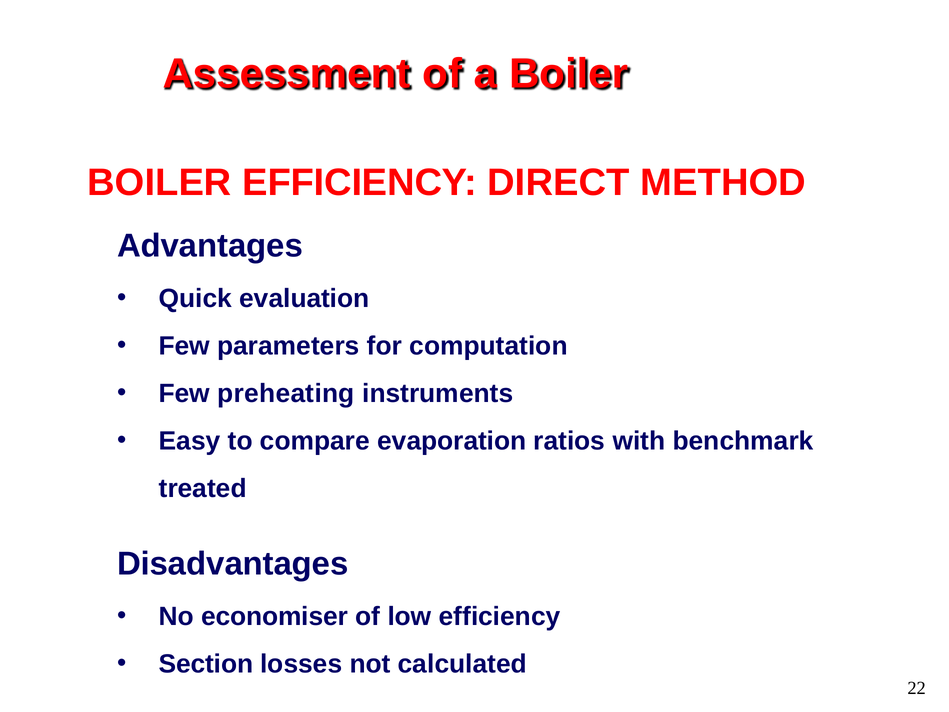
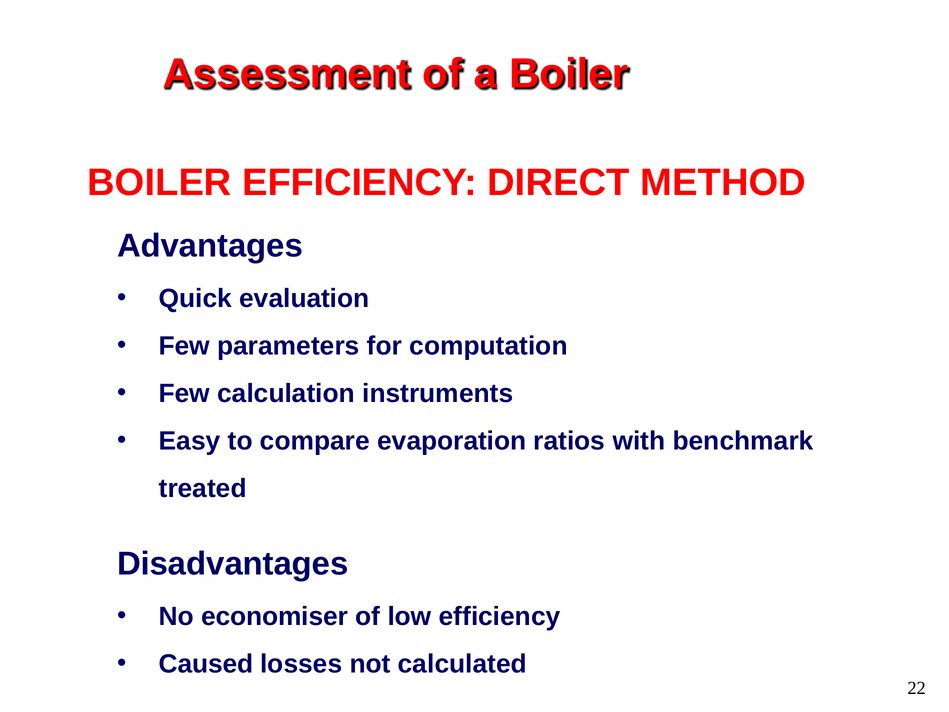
preheating: preheating -> calculation (286, 393)
Section: Section -> Caused (206, 664)
